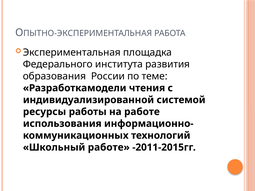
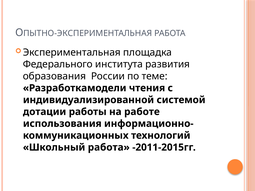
ресурсы: ресурсы -> дотации (45, 112)
Школьный работе: работе -> работа (109, 148)
